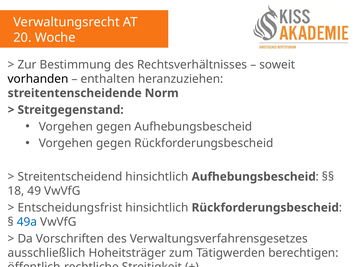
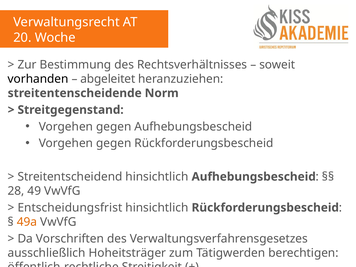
enthalten: enthalten -> abgeleitet (108, 79)
18: 18 -> 28 (16, 191)
49a colour: blue -> orange (27, 222)
